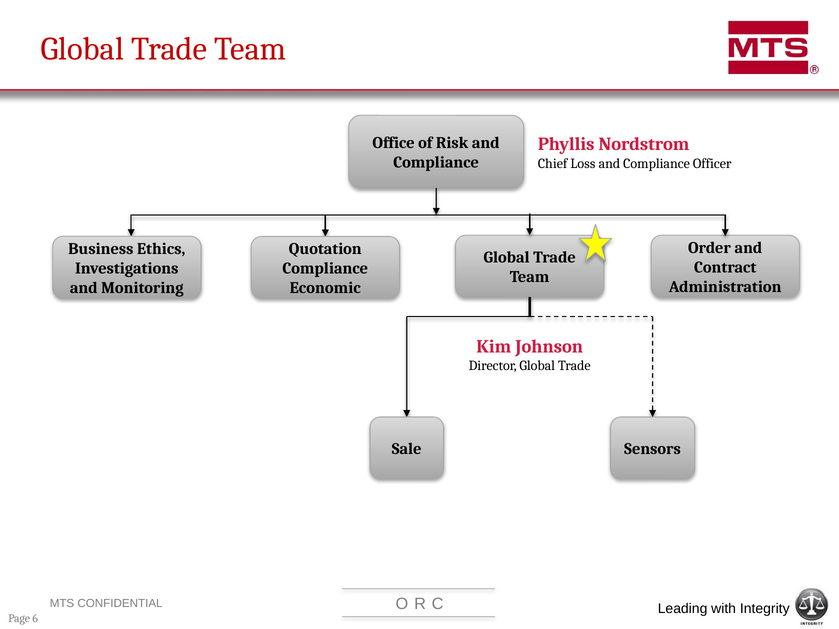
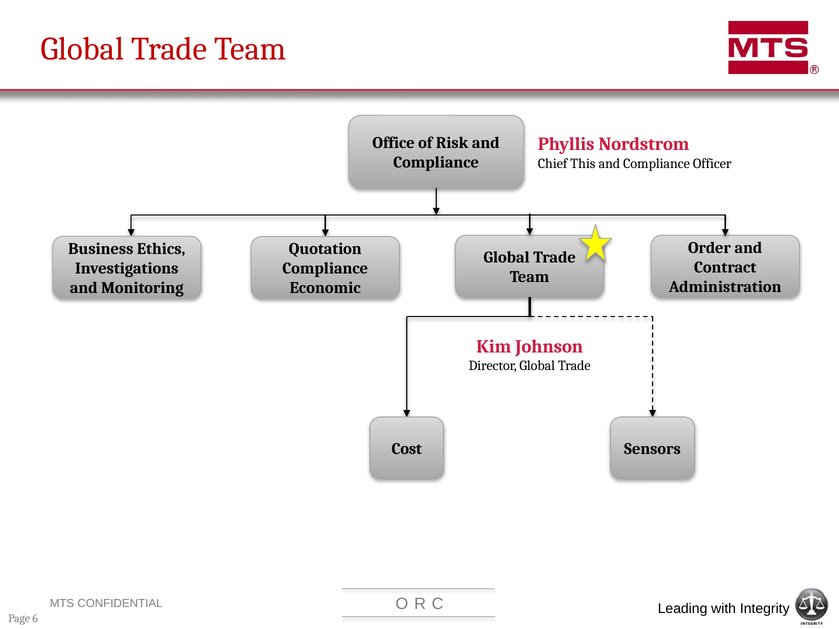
Loss: Loss -> This (583, 164)
Sale: Sale -> Cost (407, 449)
